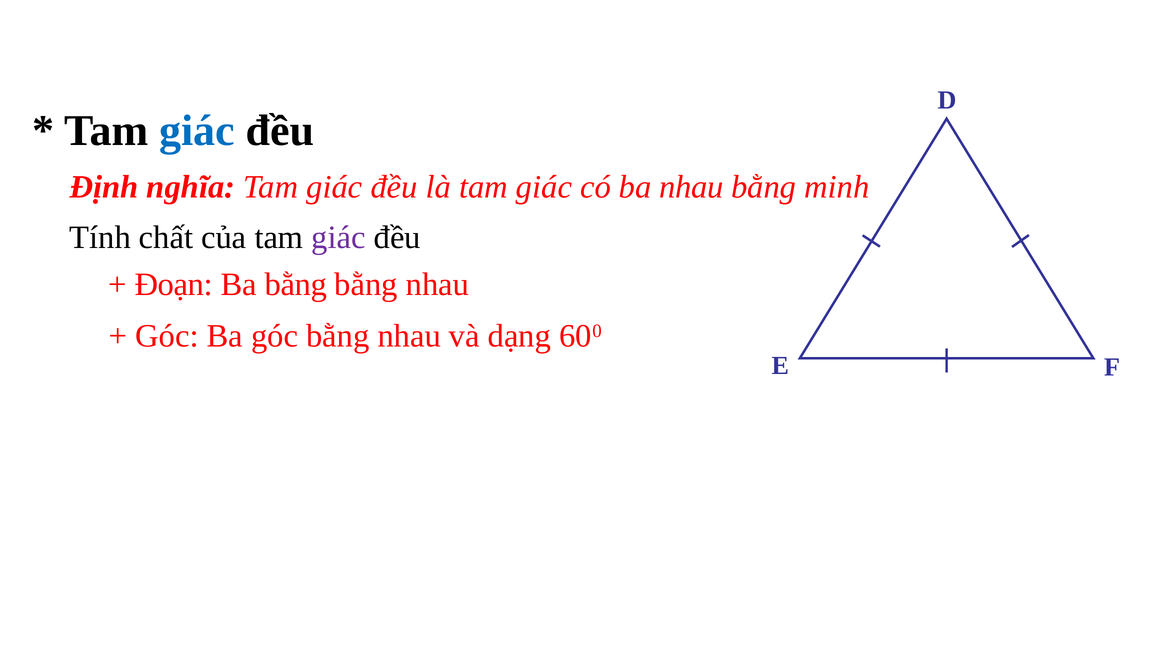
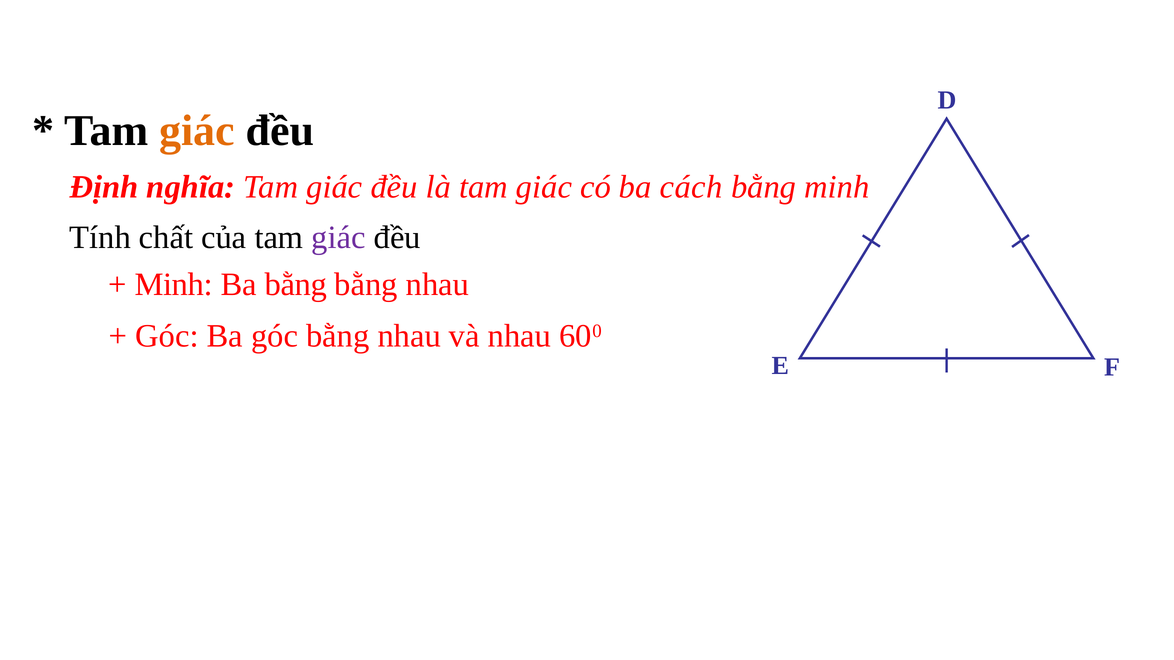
giác colour: blue -> orange (197, 131)
ba nhau: nhau -> cách (691, 187)
Đoạn: Đoạn -> Minh (174, 284)
và dạng: dạng -> nhau (519, 336)
